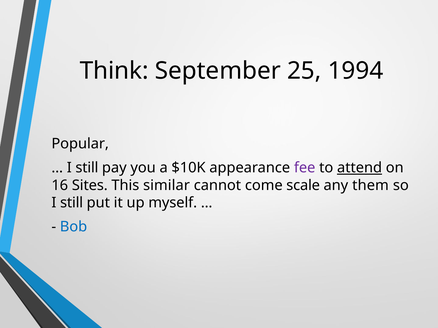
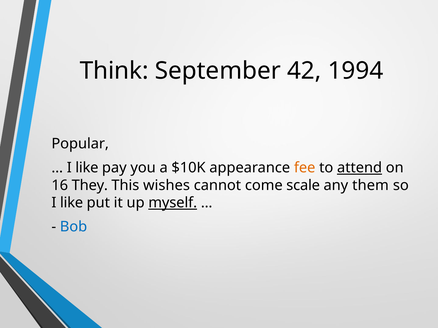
25: 25 -> 42 (304, 71)
still: still -> like (87, 168)
fee colour: purple -> orange (305, 168)
Sites: Sites -> They (90, 186)
similar: similar -> wishes (167, 186)
still: still -> like (72, 203)
myself underline: none -> present (173, 203)
